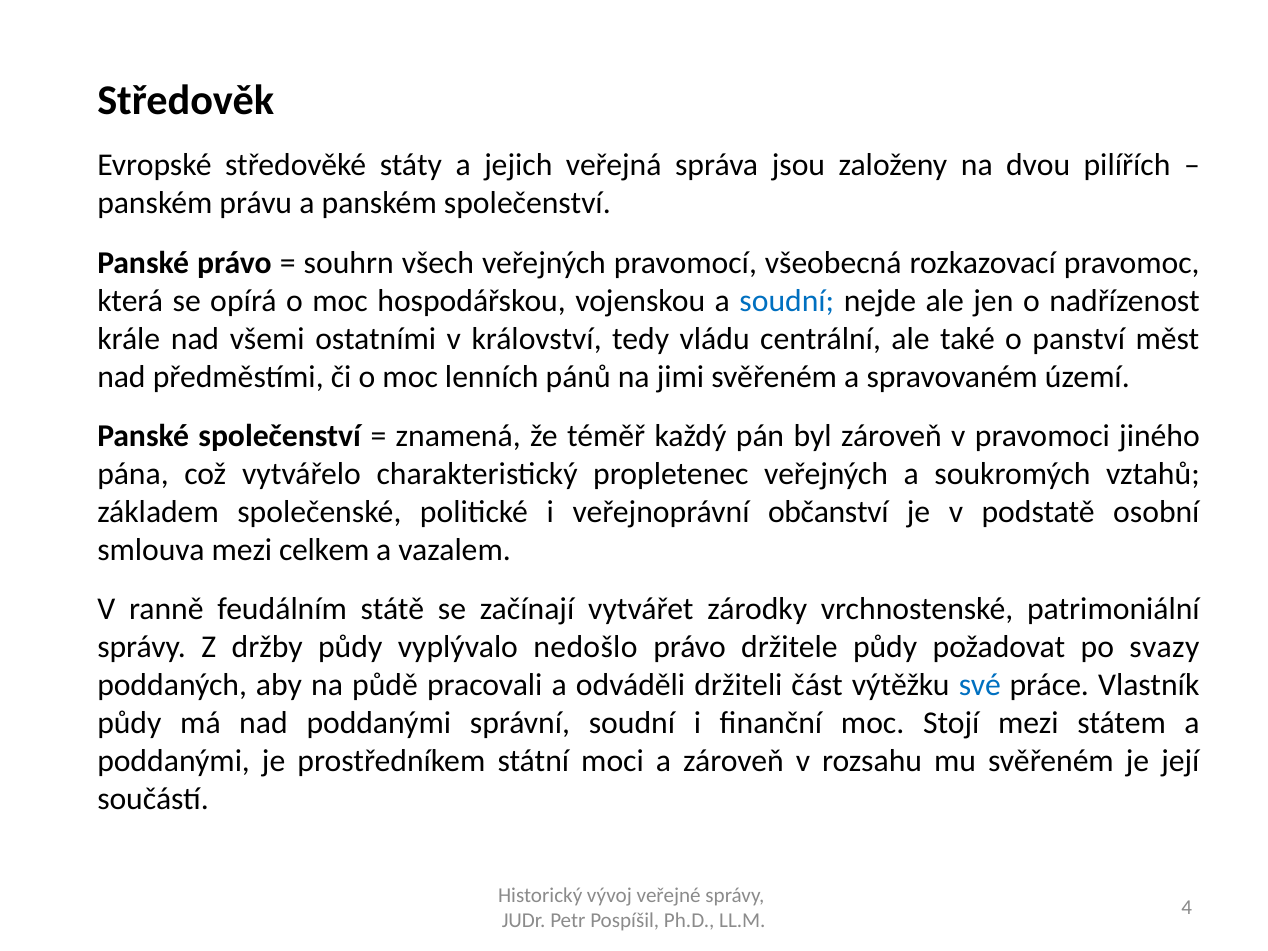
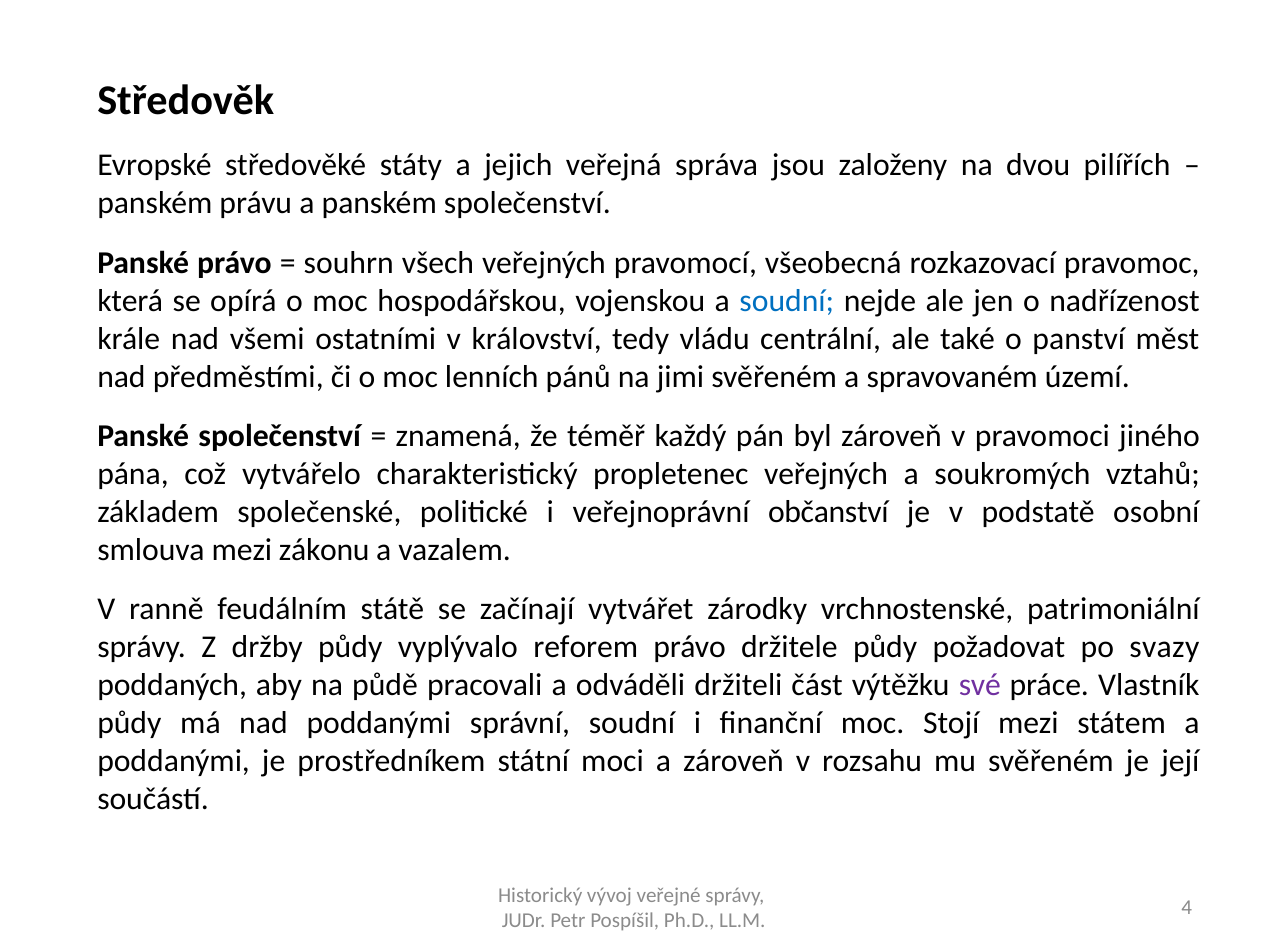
celkem: celkem -> zákonu (324, 550)
nedošlo: nedošlo -> reforem (586, 647)
své colour: blue -> purple (980, 685)
